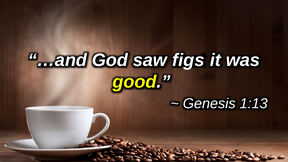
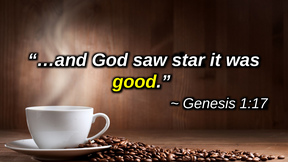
figs: figs -> star (188, 60)
1:13: 1:13 -> 1:17 (254, 104)
